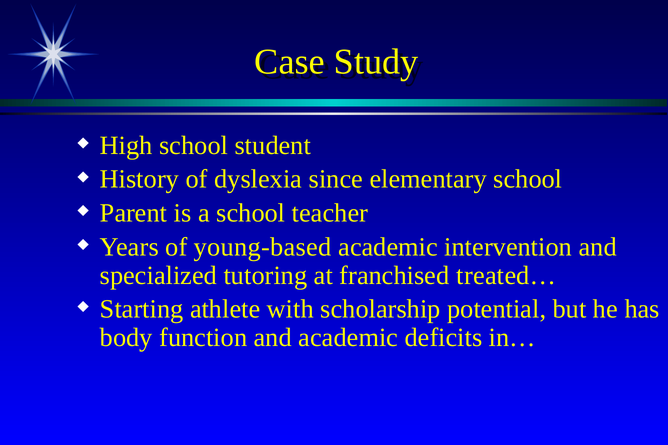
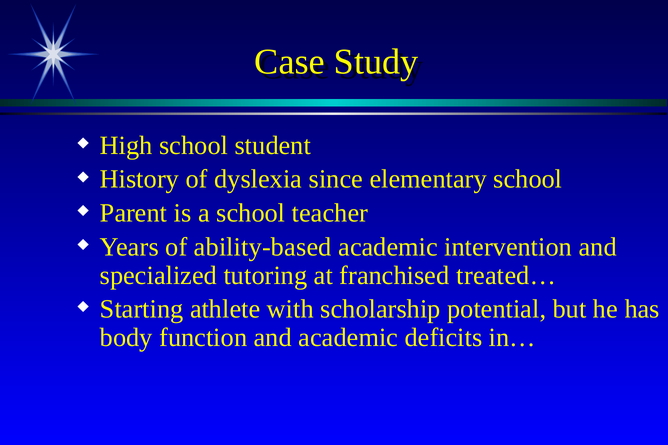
young-based: young-based -> ability-based (263, 247)
